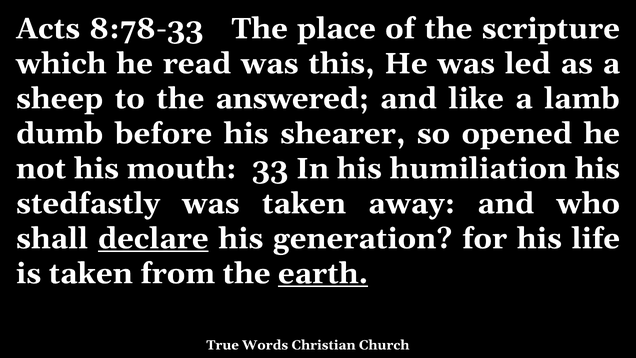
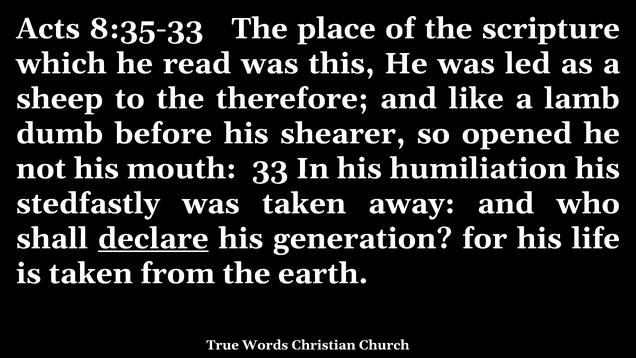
8:78-33: 8:78-33 -> 8:35-33 (146, 29)
answered: answered -> therefore (292, 99)
earth underline: present -> none (323, 273)
